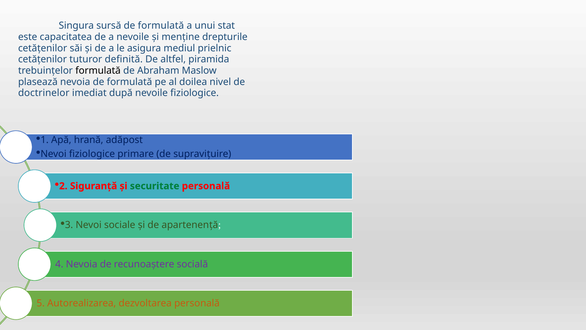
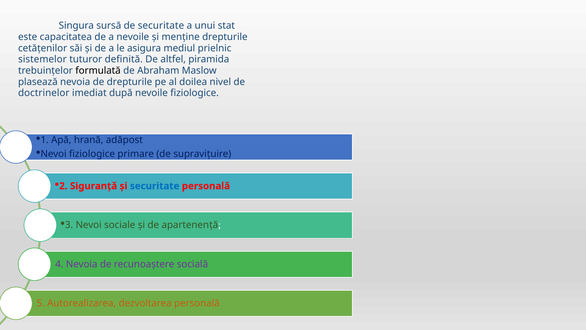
sursă de formulată: formulată -> securitate (161, 26)
cetăţenilor: cetăţenilor -> sistemelor (42, 59)
nevoia de formulată: formulată -> drepturile (130, 82)
securitate colour: green -> blue (155, 186)
